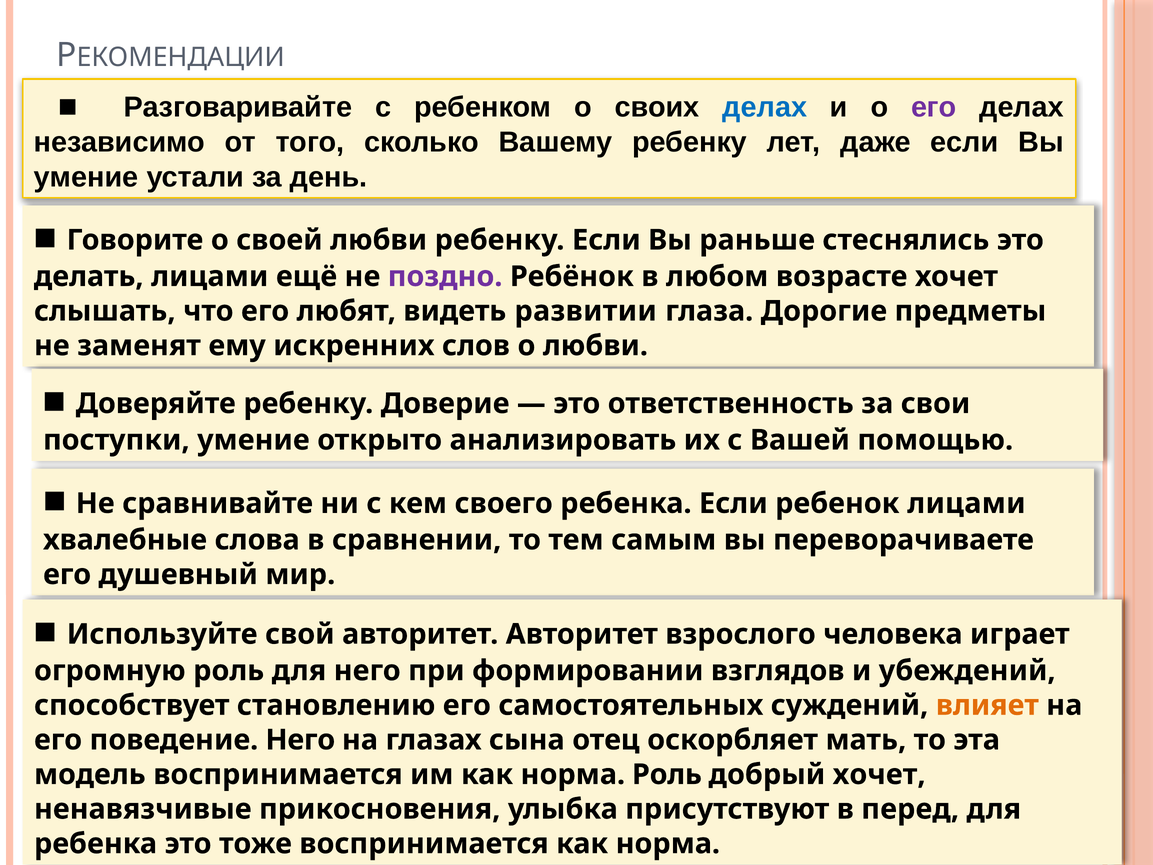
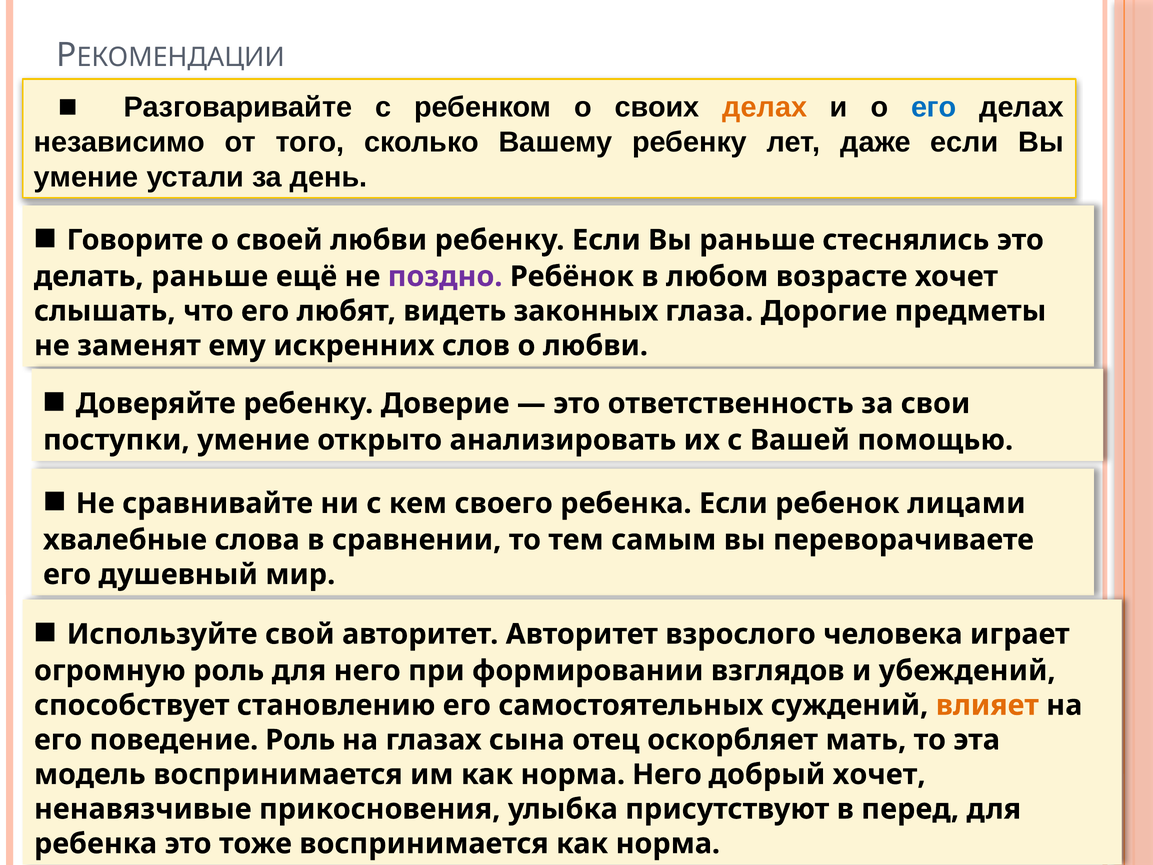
делах colour: blue -> orange (765, 107)
его colour: purple -> blue (934, 107)
делать лицами: лицами -> раньше (210, 276)
развитии: развитии -> законных (586, 311)
поведение Него: Него -> Роль (300, 740)
норма Роль: Роль -> Него (667, 774)
